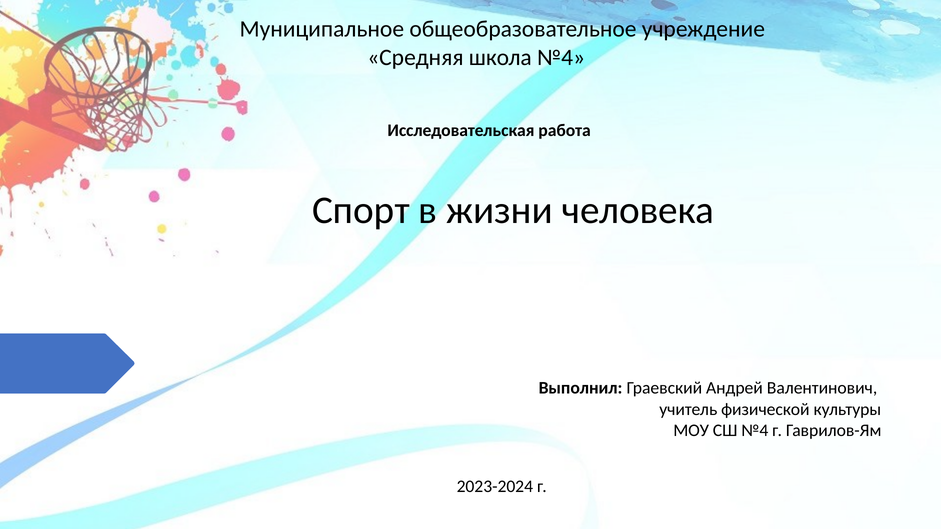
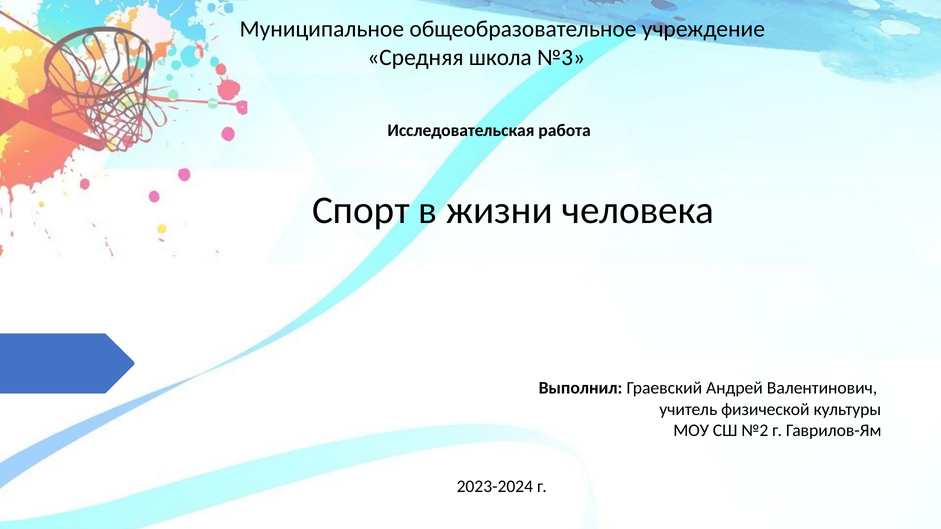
школа №4: №4 -> №3 (561, 57)
СШ №4: №4 -> №2 (755, 431)
